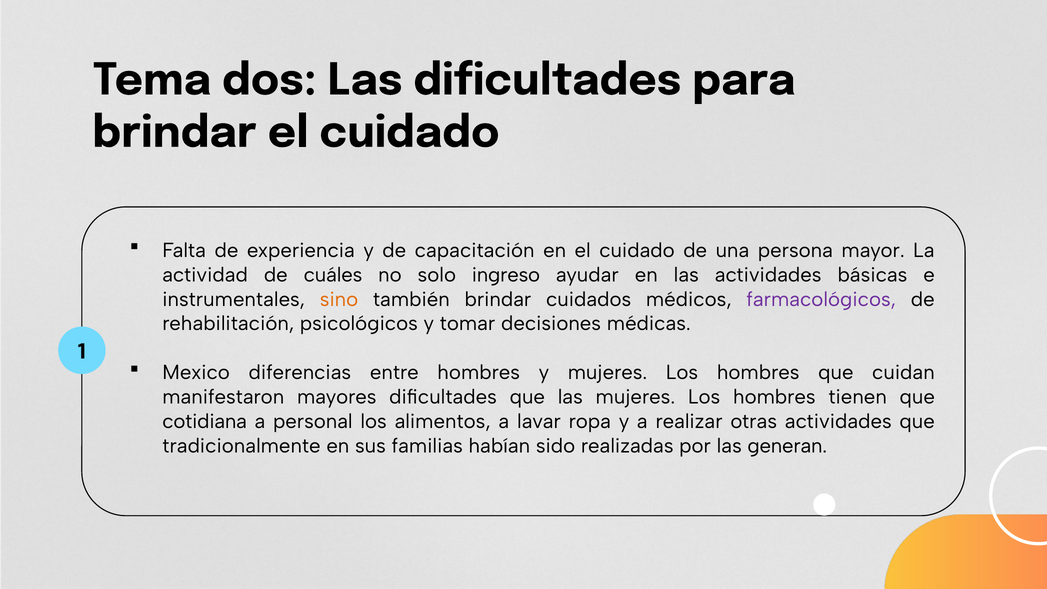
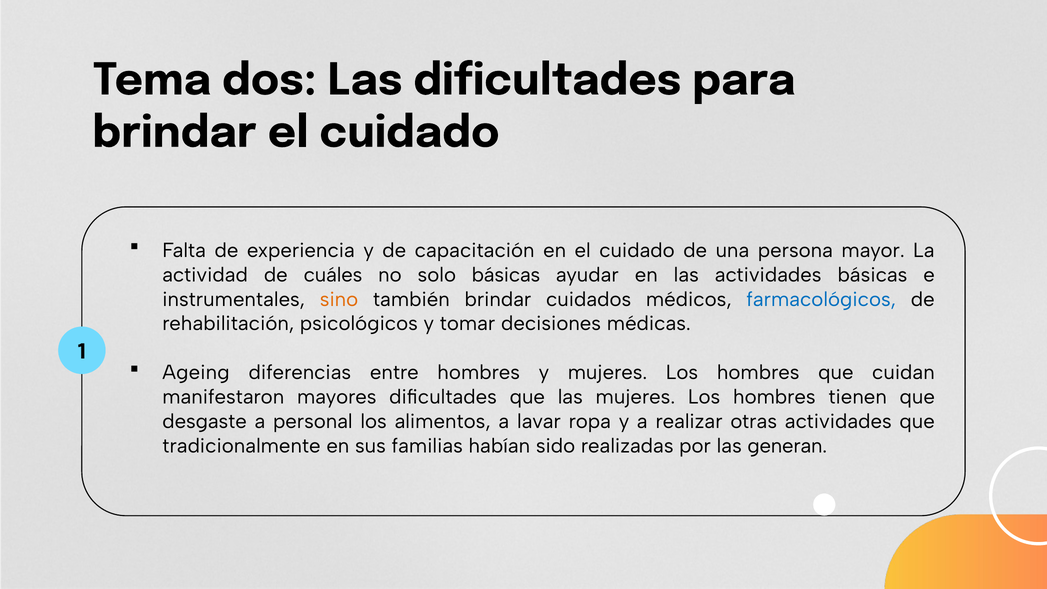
solo ingreso: ingreso -> básicas (506, 275)
farmacológicos colour: purple -> blue (821, 299)
Mexico: Mexico -> Ageing (196, 373)
cotidiana: cotidiana -> desgaste (205, 422)
